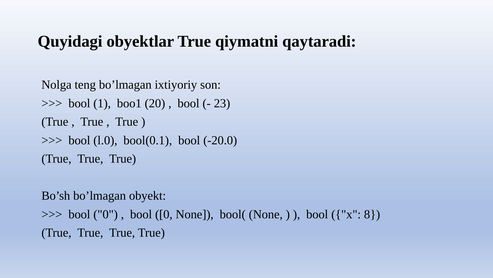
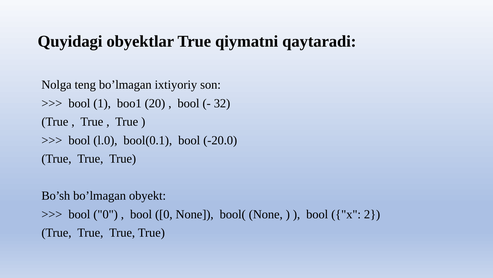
23: 23 -> 32 (222, 103)
8: 8 -> 2 (372, 214)
